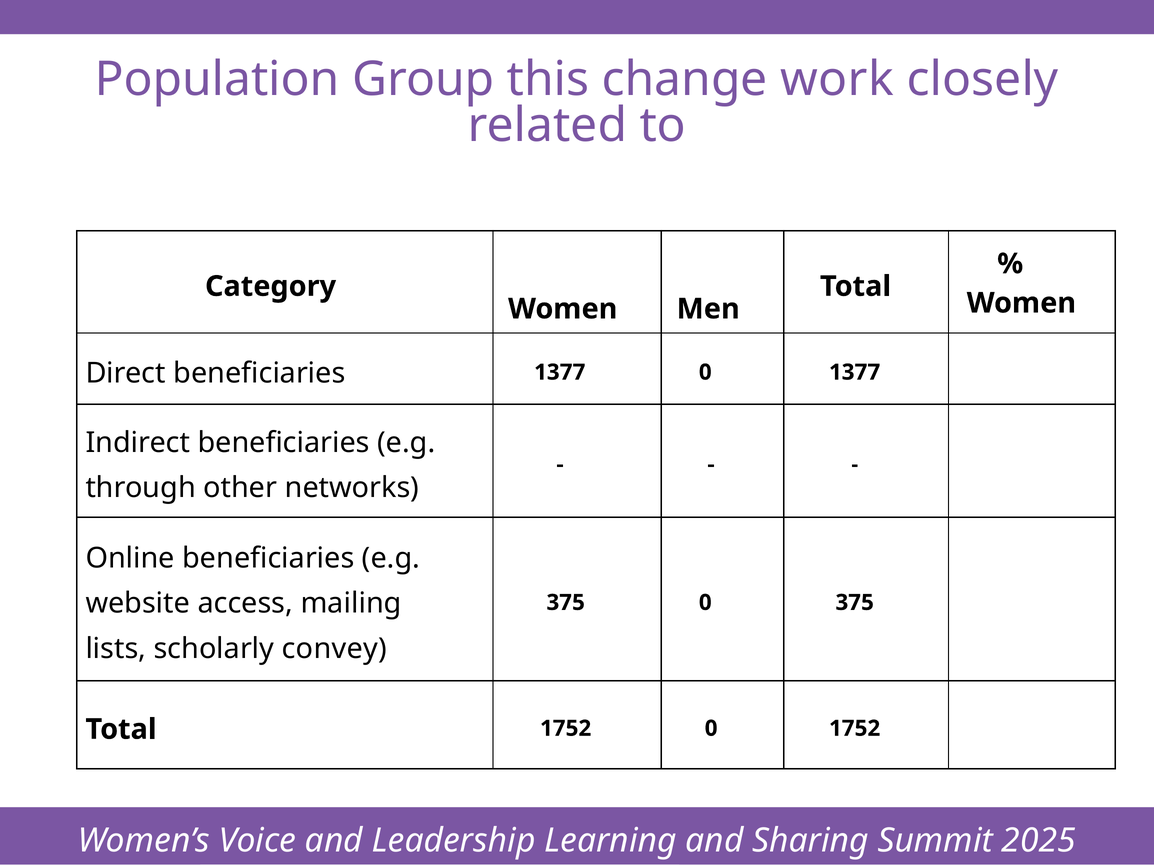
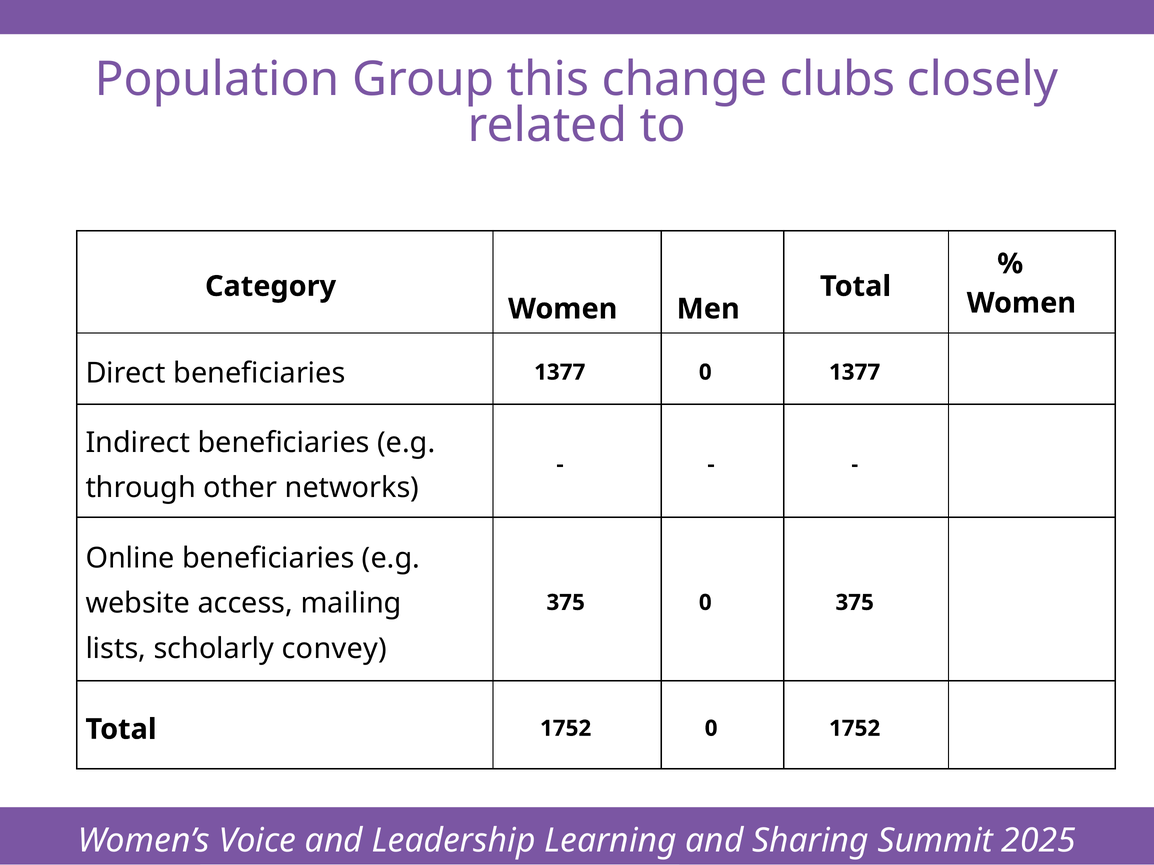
work: work -> clubs (838, 79)
